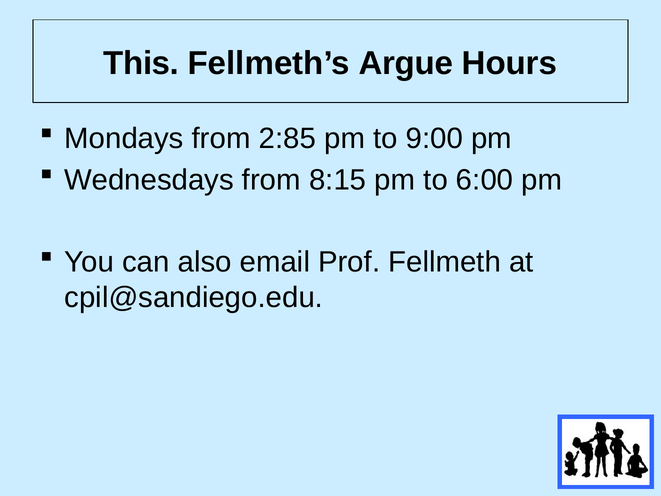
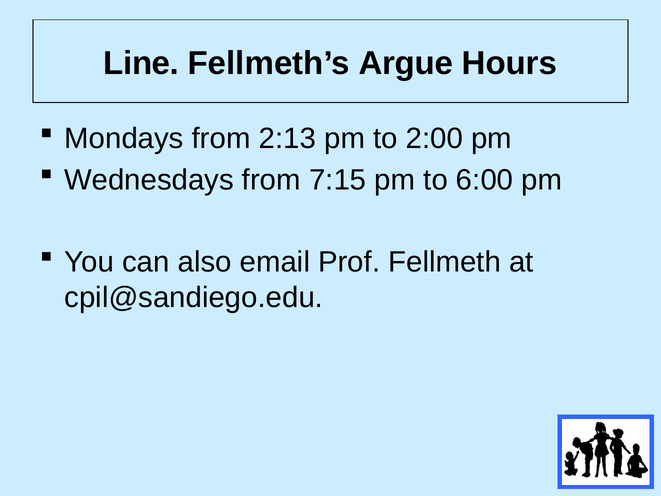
This: This -> Line (141, 63)
2:85: 2:85 -> 2:13 (287, 139)
9:00: 9:00 -> 2:00 (434, 139)
8:15: 8:15 -> 7:15 (338, 180)
